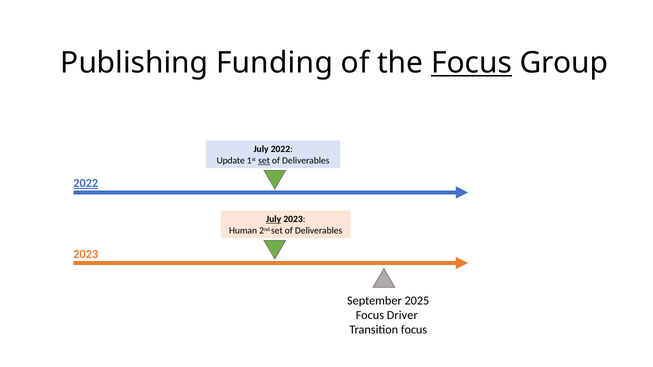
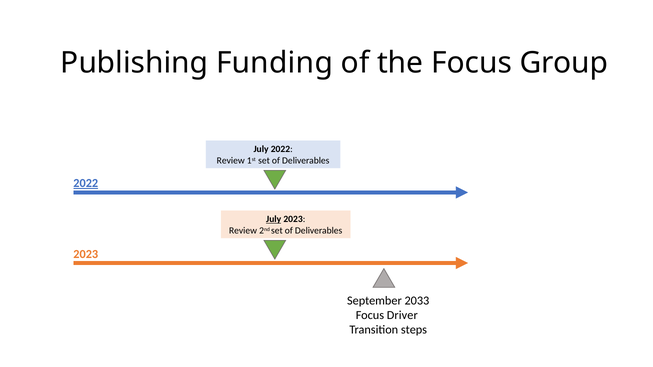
Focus underline: present -> none (471, 63)
Update: Update -> Review (231, 161)
set underline: present -> none (264, 161)
Human: Human -> Review (243, 231)
2025: 2025 -> 2033 (417, 301)
Transition focus: focus -> steps (414, 330)
